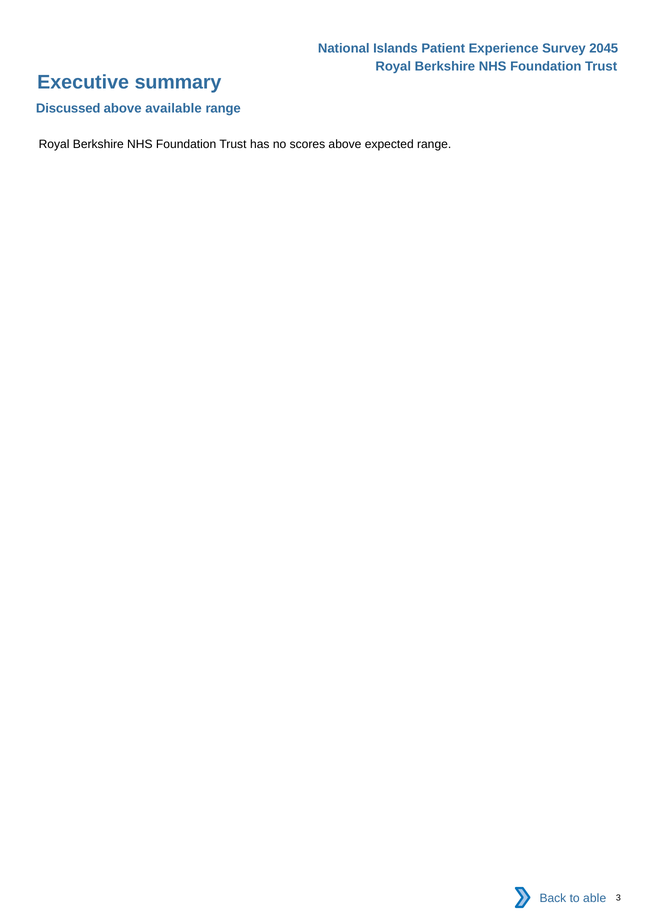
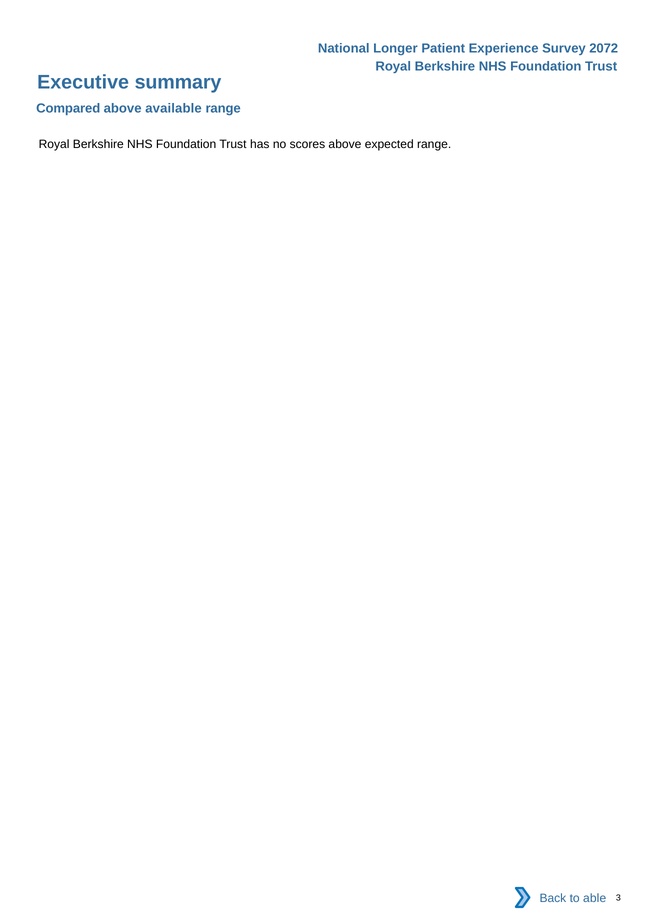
Islands: Islands -> Longer (395, 49)
2045: 2045 -> 2072 (604, 49)
Discussed: Discussed -> Compared (68, 108)
